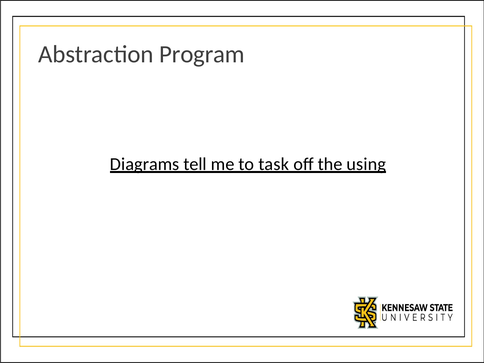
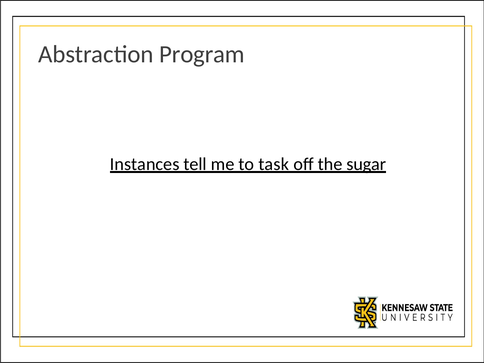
Diagrams: Diagrams -> Instances (145, 164)
using: using -> sugar (366, 164)
